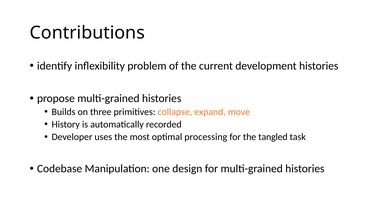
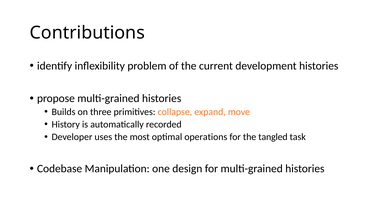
processing: processing -> operations (206, 137)
